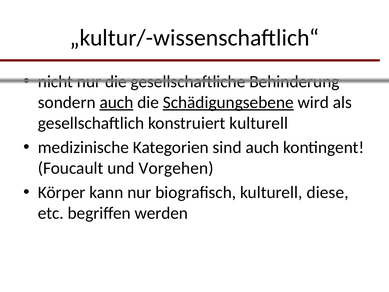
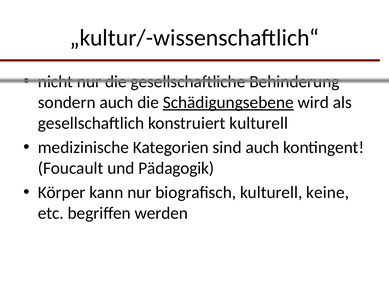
auch underline: present -> none (116, 102)
Vorgehen: Vorgehen -> Pädagogik (176, 168)
diese: diese -> keine (328, 192)
